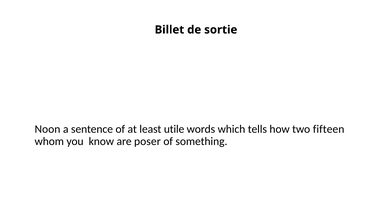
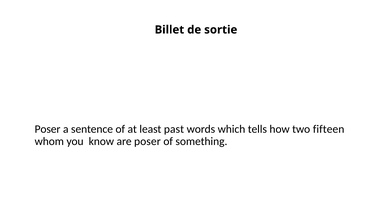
Noon: Noon -> Poser (48, 129)
utile: utile -> past (174, 129)
